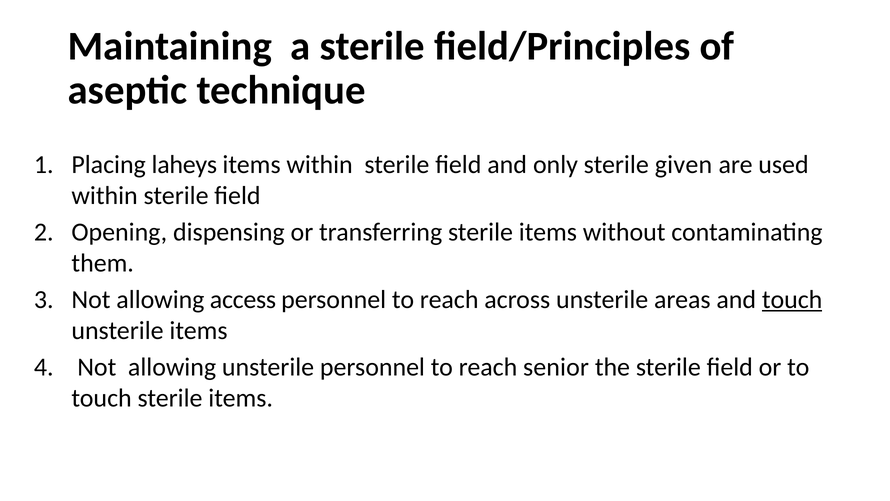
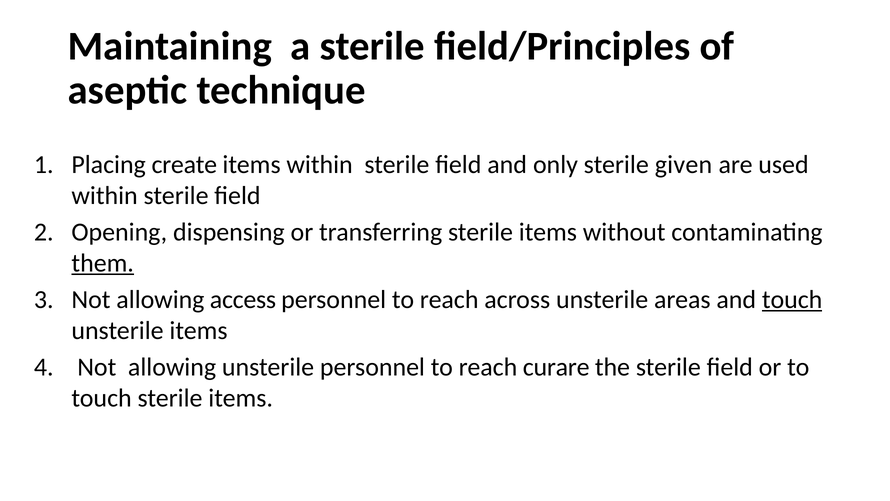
laheys: laheys -> create (184, 165)
them underline: none -> present (103, 263)
senior: senior -> curare (556, 367)
